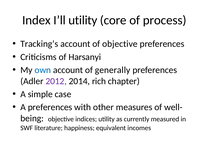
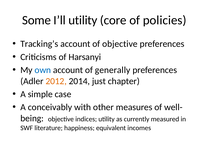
Index: Index -> Some (36, 20)
process: process -> policies (165, 20)
2012 colour: purple -> orange (56, 81)
rich: rich -> just (99, 81)
A preferences: preferences -> conceivably (50, 107)
